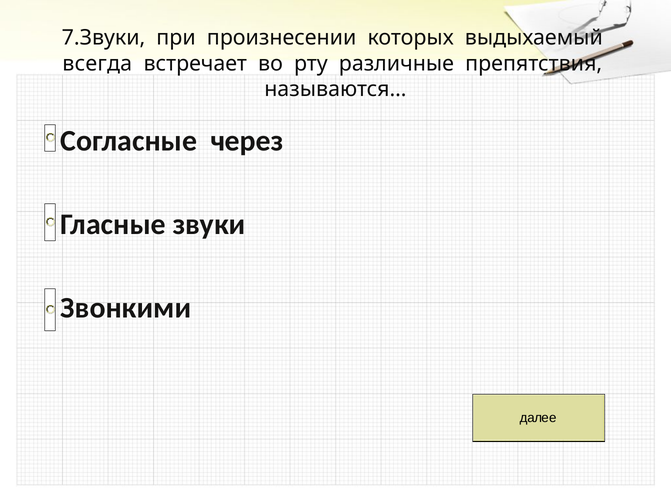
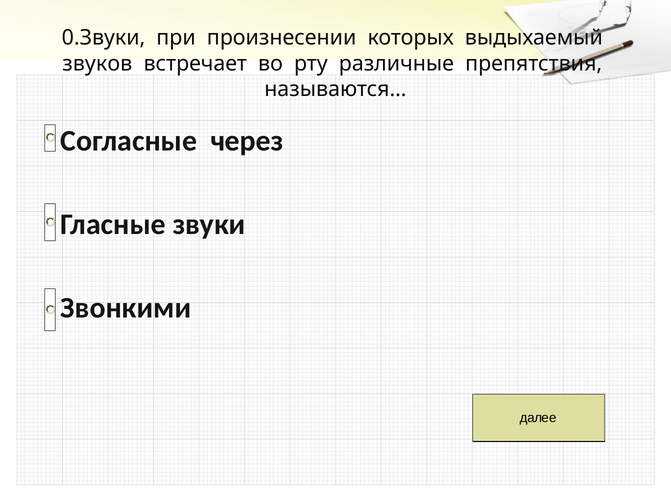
7.Звуки: 7.Звуки -> 0.Звуки (104, 38)
всегда: всегда -> звуков (97, 64)
